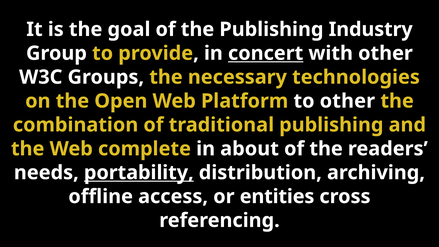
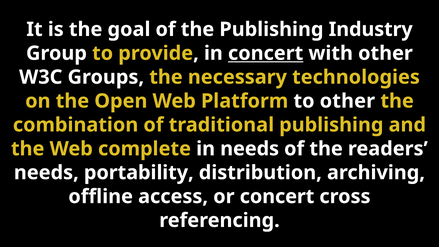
in about: about -> needs (250, 149)
portability underline: present -> none (139, 173)
or entities: entities -> concert (277, 196)
